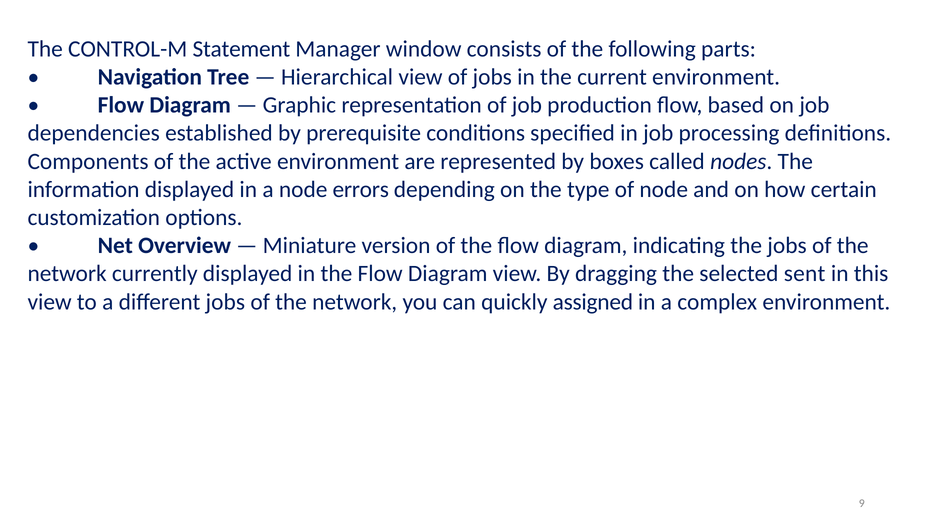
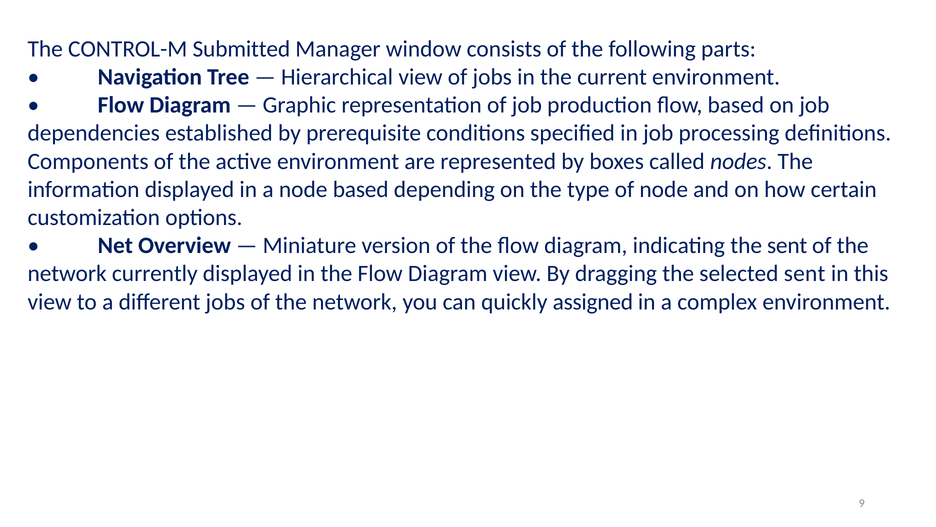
Statement: Statement -> Submitted (241, 49)
node errors: errors -> based (361, 189)
the jobs: jobs -> sent (787, 245)
